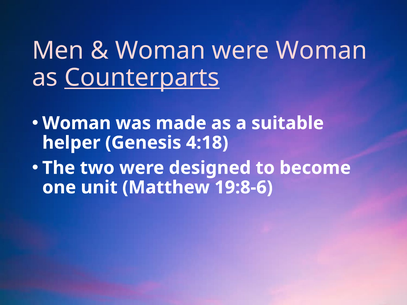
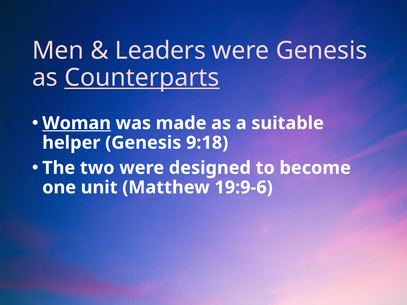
Woman: Woman -> Leaders (160, 51)
were Woman: Woman -> Genesis (322, 51)
Woman underline: none -> present (77, 123)
4:18: 4:18 -> 9:18 (207, 143)
19:8-6: 19:8-6 -> 19:9-6 (244, 188)
